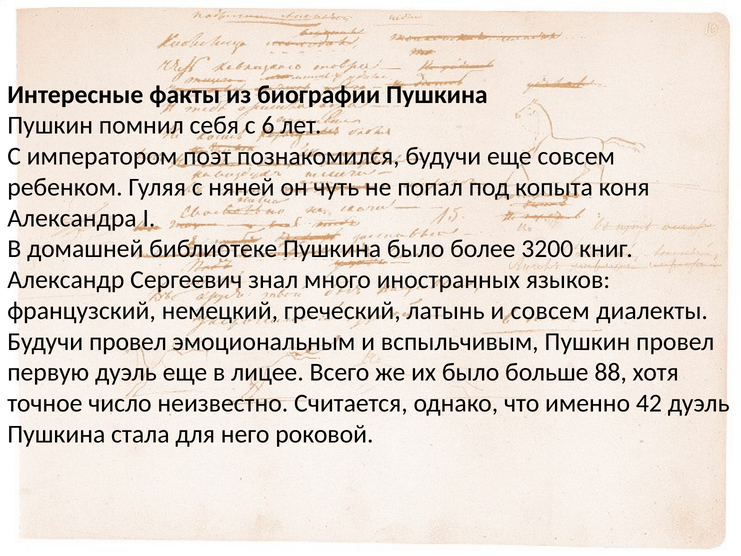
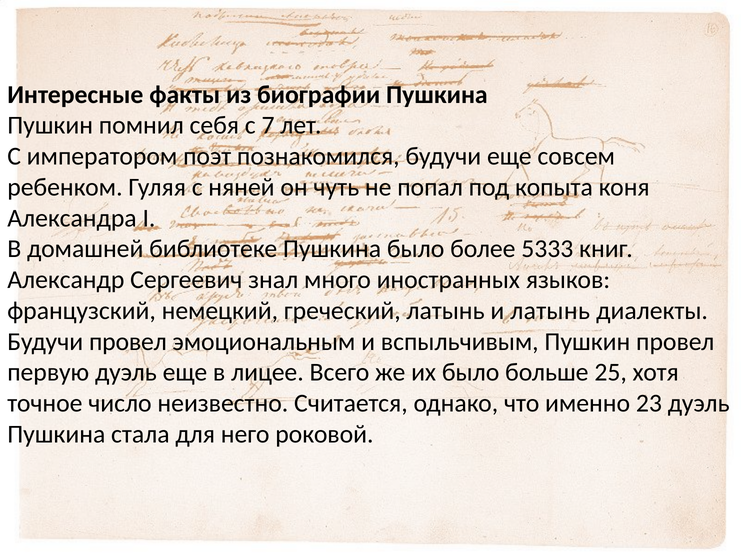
6: 6 -> 7 (268, 125)
3200: 3200 -> 5333 (547, 249)
и совсем: совсем -> латынь (550, 311)
88: 88 -> 25 (611, 372)
42: 42 -> 23 (649, 403)
